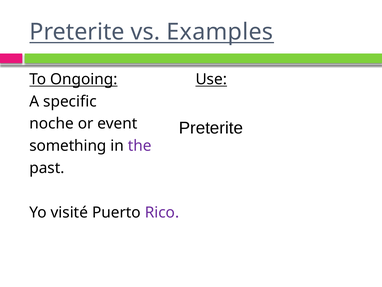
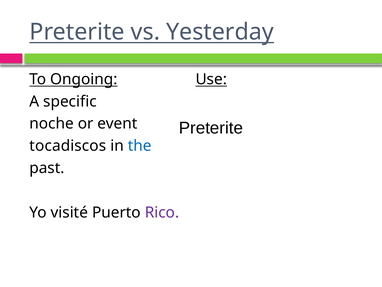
Examples: Examples -> Yesterday (220, 32)
something: something -> tocadiscos (68, 146)
the colour: purple -> blue (140, 146)
